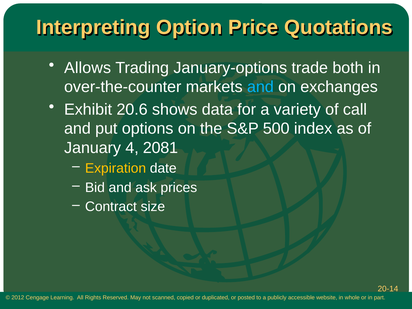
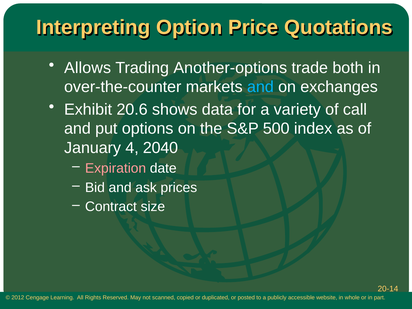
January-options: January-options -> Another-options (230, 68)
2081: 2081 -> 2040 (160, 148)
Expiration colour: yellow -> pink (116, 168)
